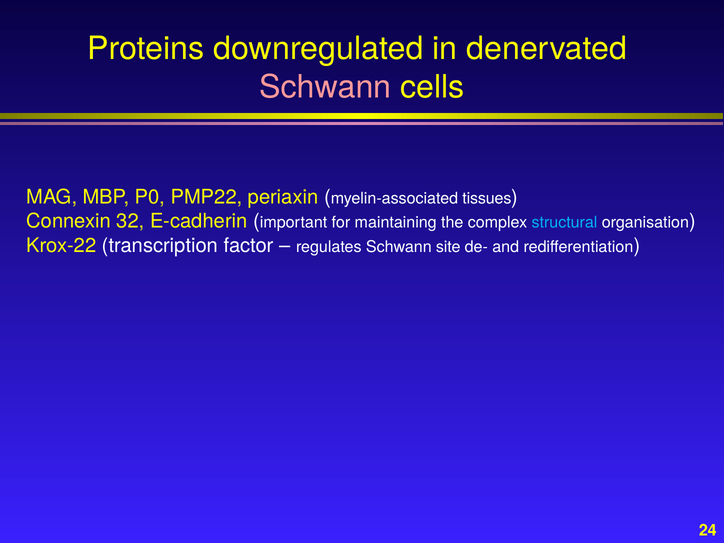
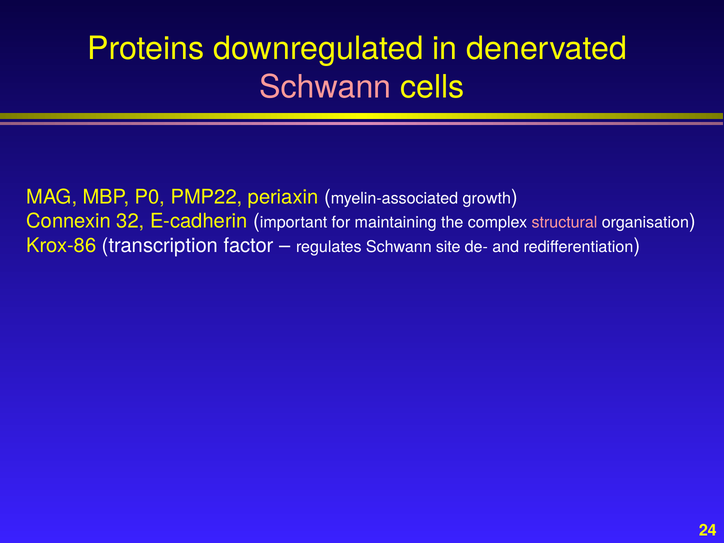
tissues: tissues -> growth (487, 198)
structural colour: light blue -> pink (564, 223)
Krox-22: Krox-22 -> Krox-86 (61, 245)
